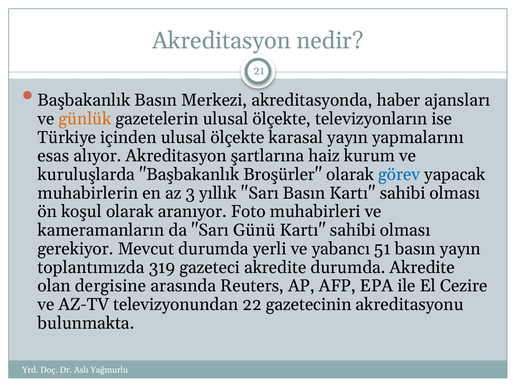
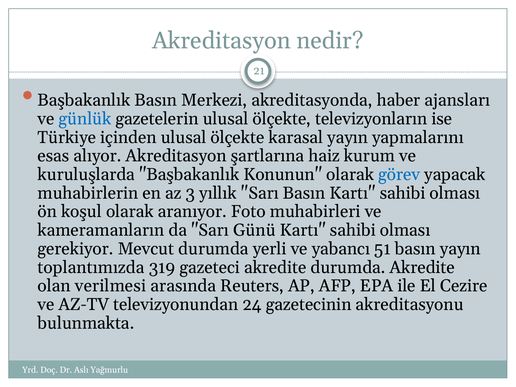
günlük colour: orange -> blue (85, 119)
Broşürler: Broşürler -> Konunun (283, 175)
dergisine: dergisine -> verilmesi (111, 286)
22: 22 -> 24 (252, 304)
